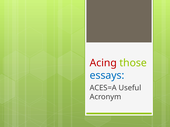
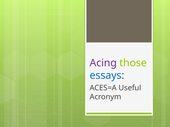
Acing colour: red -> purple (103, 63)
